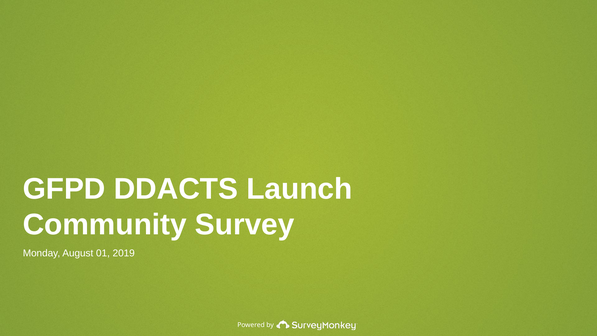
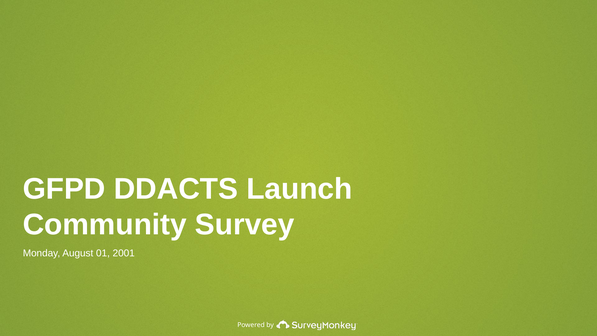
2019: 2019 -> 2001 (124, 253)
